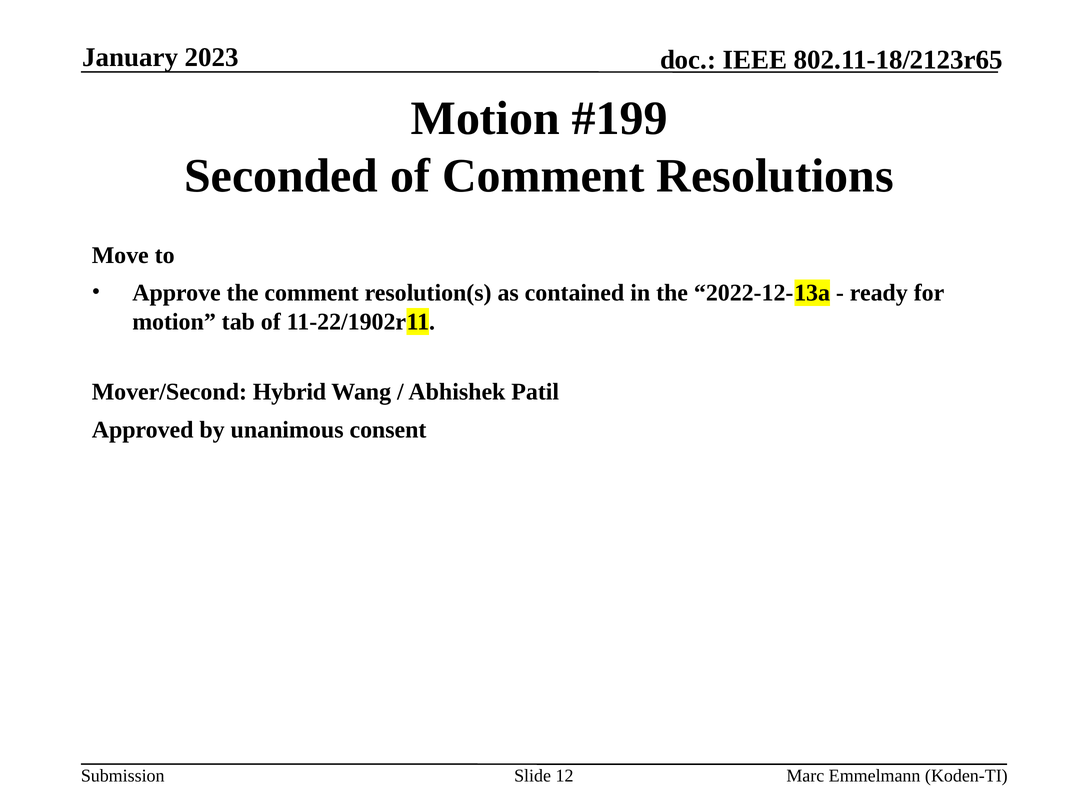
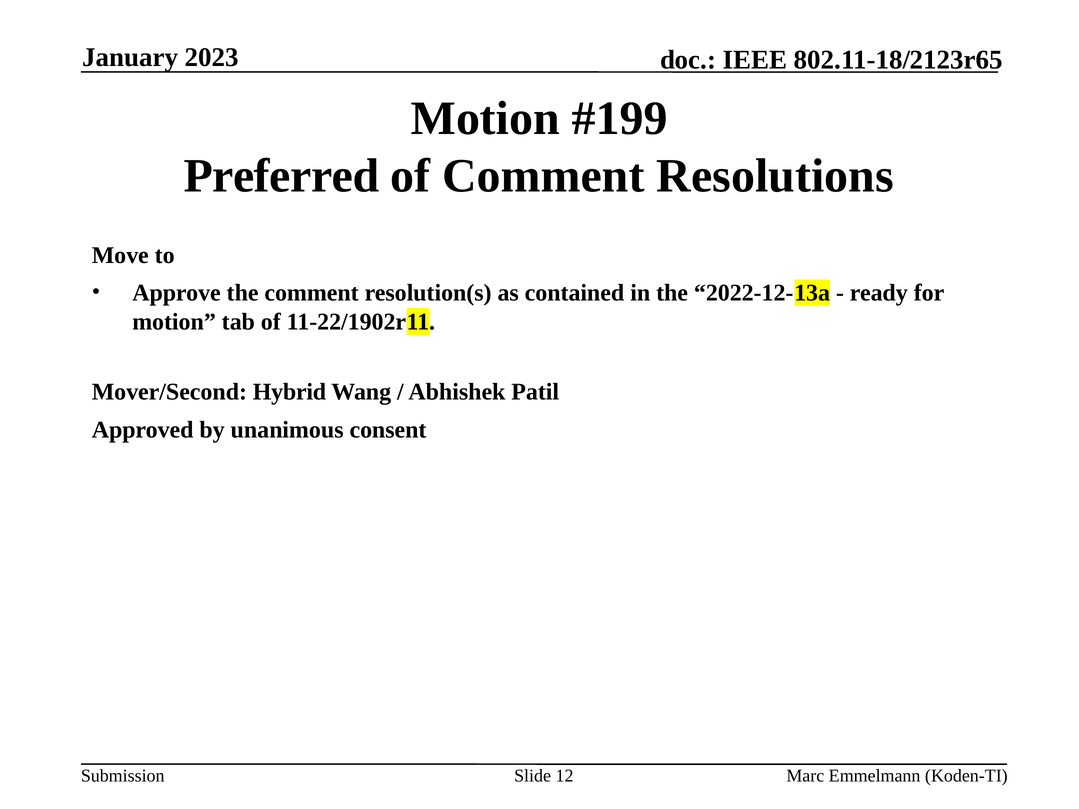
Seconded: Seconded -> Preferred (281, 176)
